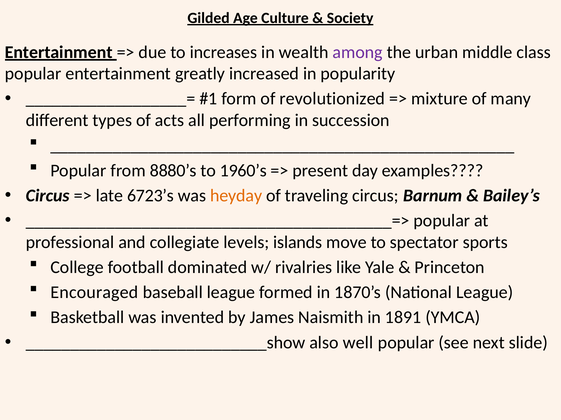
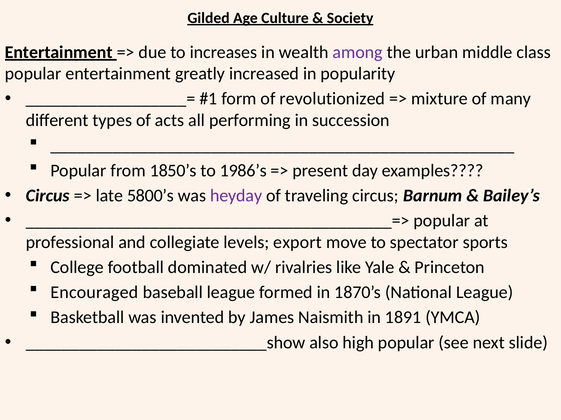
8880’s: 8880’s -> 1850’s (173, 171)
1960’s: 1960’s -> 1986’s (243, 171)
6723’s: 6723’s -> 5800’s (150, 196)
heyday colour: orange -> purple (236, 196)
islands: islands -> export (298, 243)
well: well -> high (358, 343)
